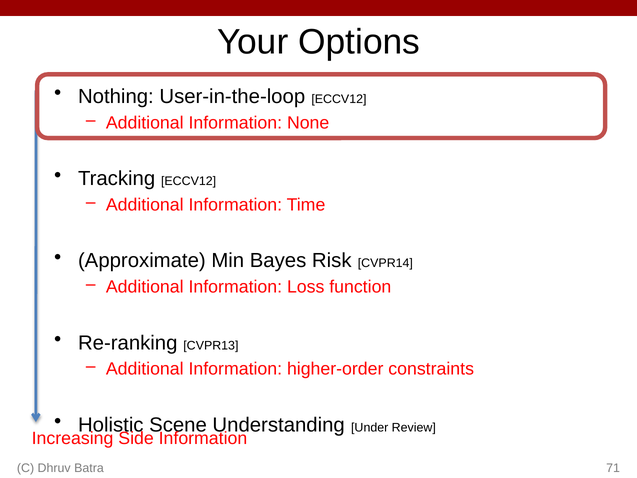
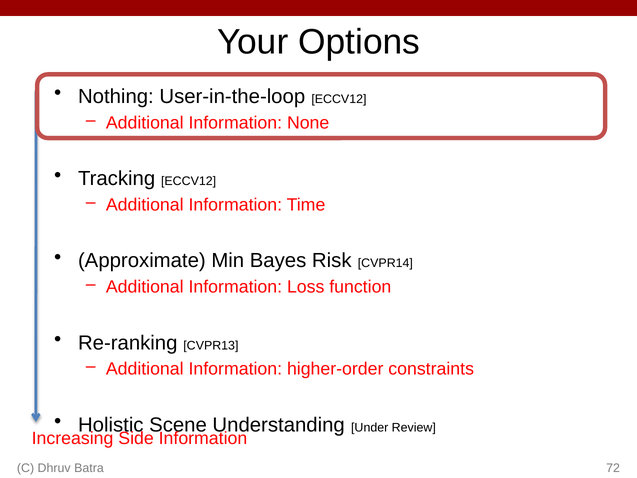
71: 71 -> 72 (613, 468)
